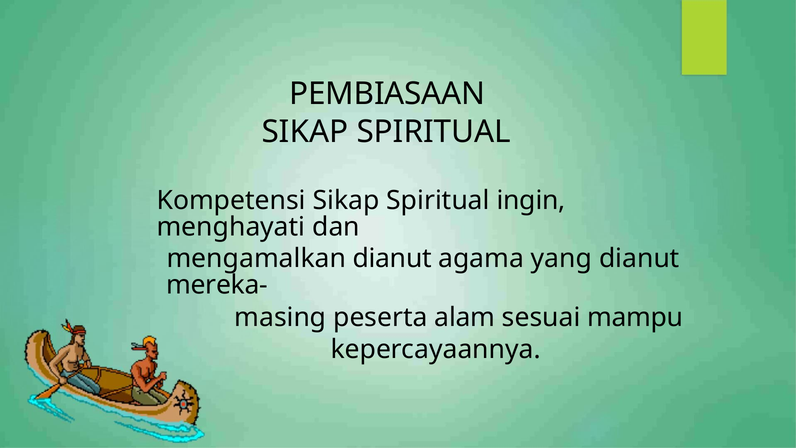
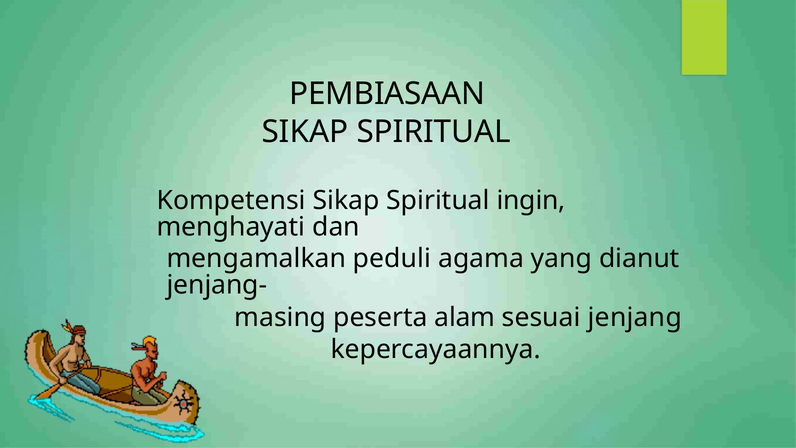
mengamalkan dianut: dianut -> peduli (392, 259)
mereka-: mereka- -> jenjang- (217, 285)
mampu: mampu -> jenjang (635, 317)
